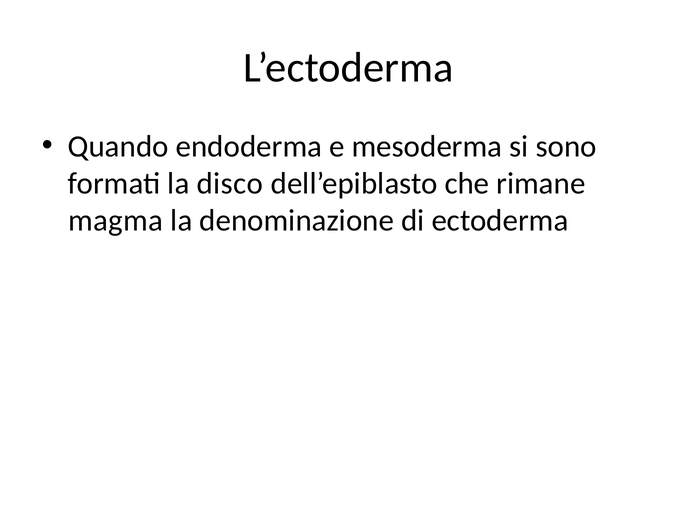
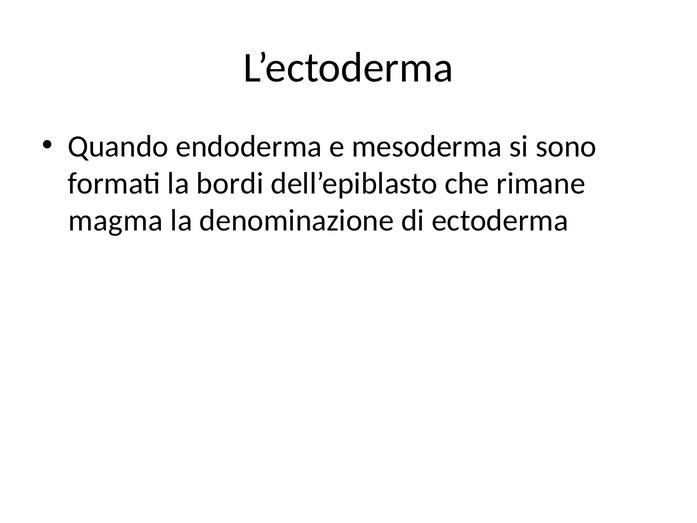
disco: disco -> bordi (230, 183)
